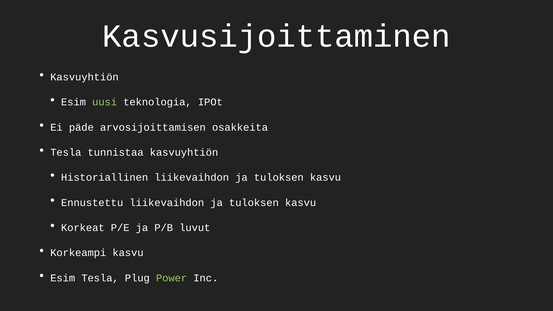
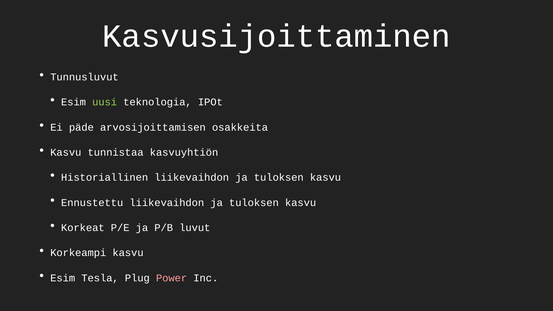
Kasvuyhtiön: Kasvuyhtiön -> Tunnusluvut (84, 77)
Tesla: Tesla -> Kasvu (66, 152)
Power colour: light green -> pink (172, 278)
